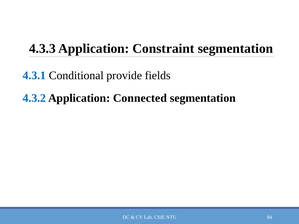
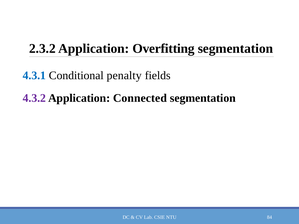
4.3.3: 4.3.3 -> 2.3.2 (42, 49)
Constraint: Constraint -> Overfitting (164, 49)
provide: provide -> penalty (124, 76)
4.3.2 colour: blue -> purple (34, 98)
